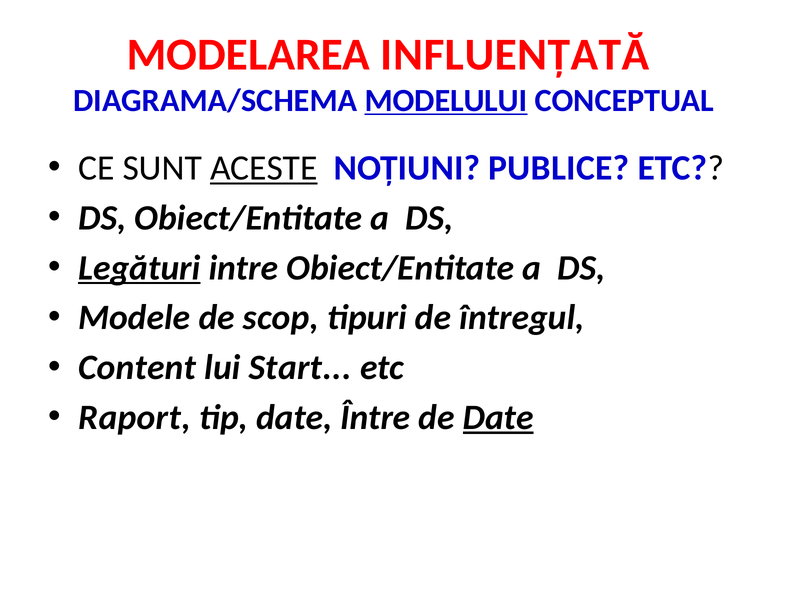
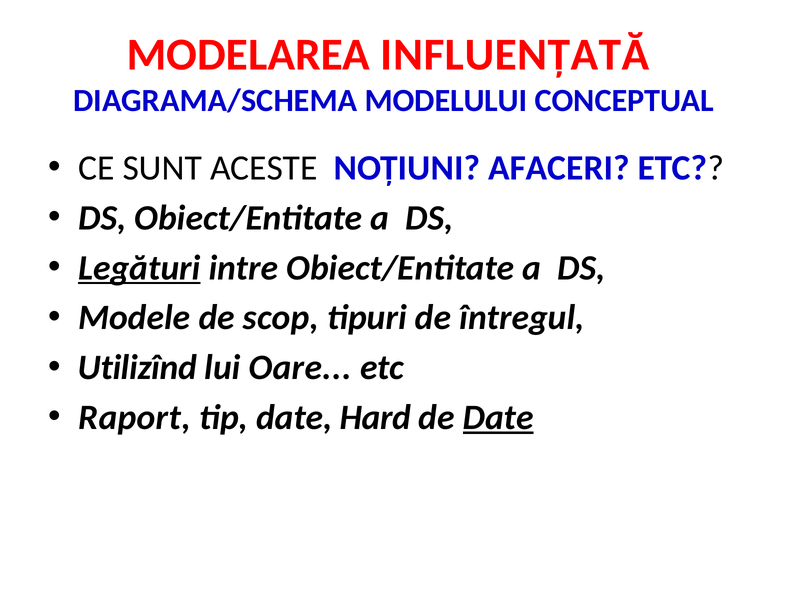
MODELULUI underline: present -> none (446, 100)
ACESTE underline: present -> none (264, 168)
PUBLICE: PUBLICE -> AFACERI (559, 168)
Content: Content -> Utilizînd (137, 367)
Start: Start -> Oare (300, 367)
Între: Între -> Hard (376, 417)
